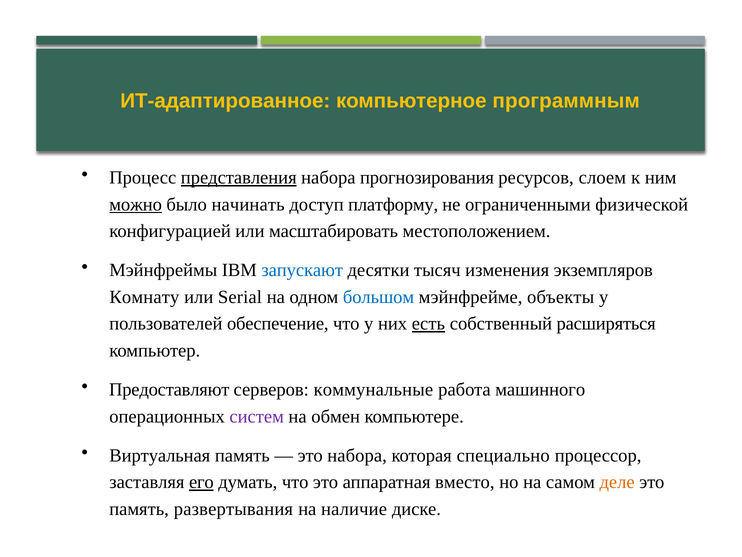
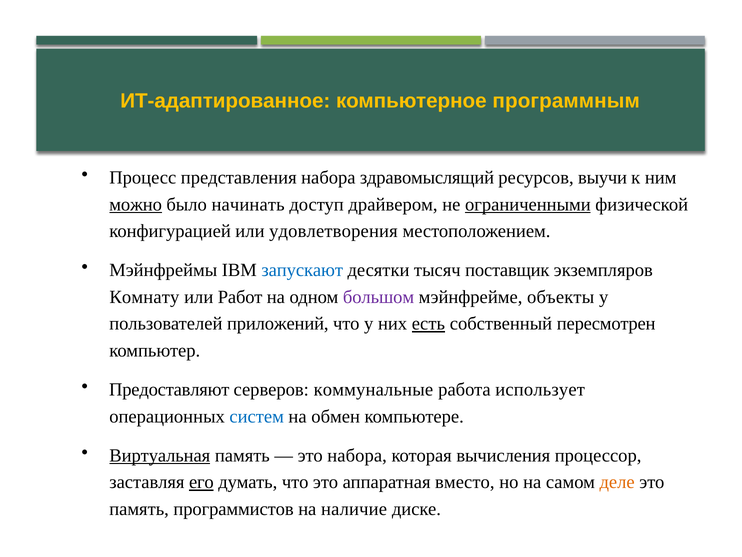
представления underline: present -> none (239, 178)
прогнозирования: прогнозирования -> здравомыслящий (427, 178)
слоем: слоем -> выучи (603, 178)
платформу: платформу -> драйвером (393, 204)
ограниченными underline: none -> present (528, 204)
масштабировать: масштабировать -> удовлетворения (333, 231)
изменения: изменения -> поставщик (507, 270)
Serial: Serial -> Работ (240, 297)
большом colour: blue -> purple (379, 297)
обеспечение: обеспечение -> приложений (278, 324)
расширяться: расширяться -> пересмотрен (606, 324)
машинного: машинного -> использует (540, 389)
систем colour: purple -> blue (257, 416)
Виртуальная underline: none -> present (160, 455)
специально: специально -> вычисления (503, 455)
развертывания: развертывания -> программистов (234, 508)
